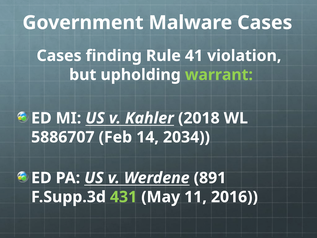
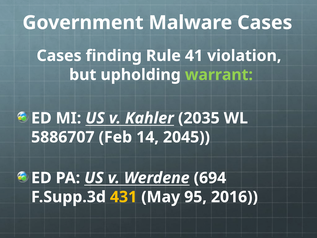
2018: 2018 -> 2035 (199, 118)
2034: 2034 -> 2045 (186, 137)
891: 891 -> 694 (210, 178)
431 colour: light green -> yellow (124, 197)
11: 11 -> 95 (196, 197)
